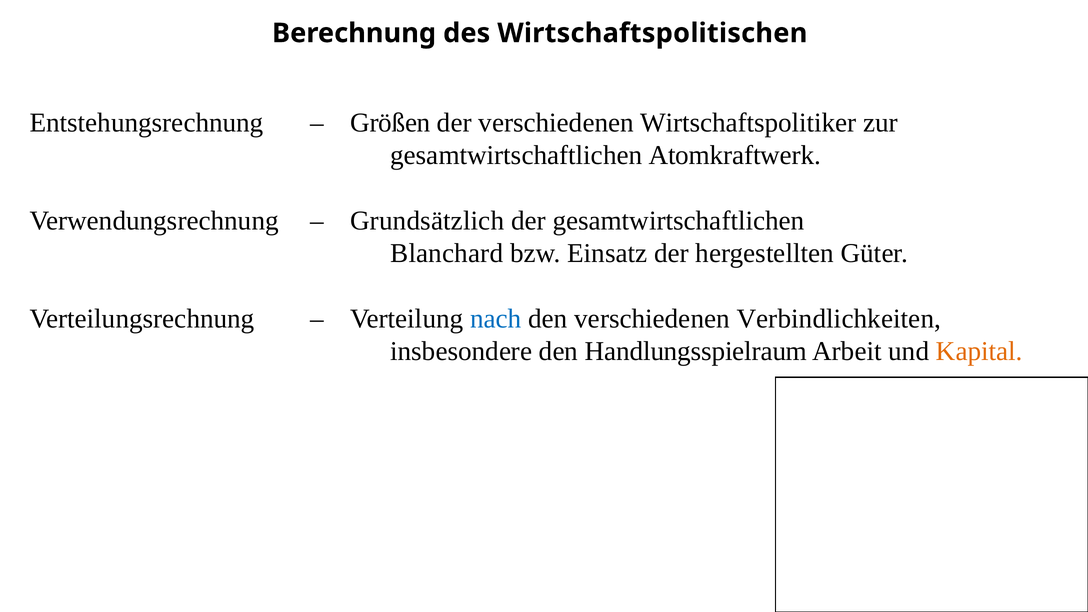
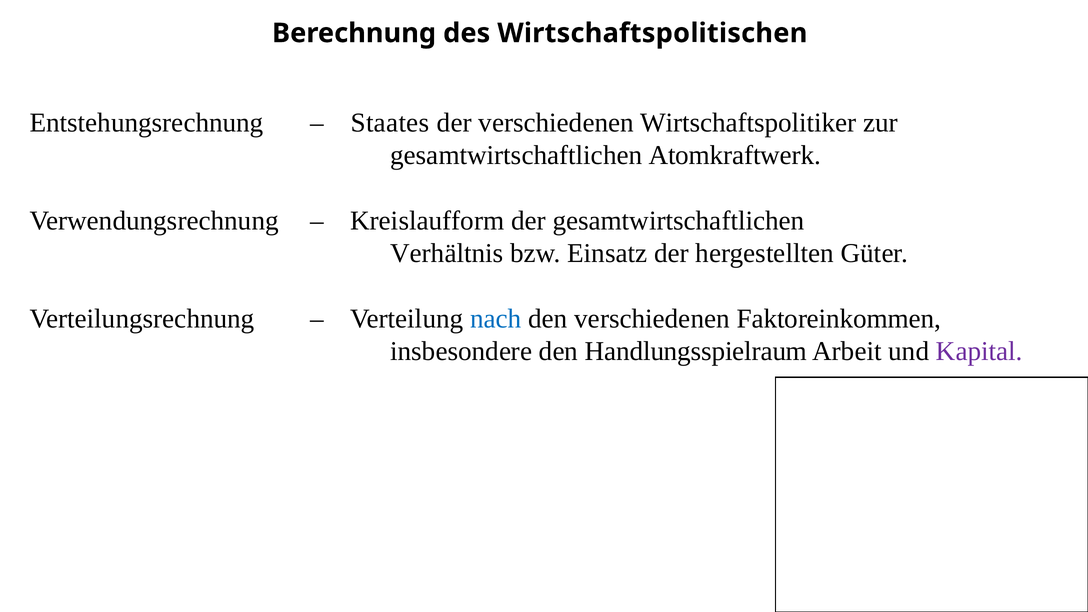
Größen: Größen -> Staates (390, 123)
Grundsätzlich: Grundsätzlich -> Kreislaufform (427, 221)
Blanchard: Blanchard -> Verhältnis (447, 253)
Verbindlichkeiten: Verbindlichkeiten -> Faktoreinkommen (839, 319)
Kapital colour: orange -> purple (979, 351)
